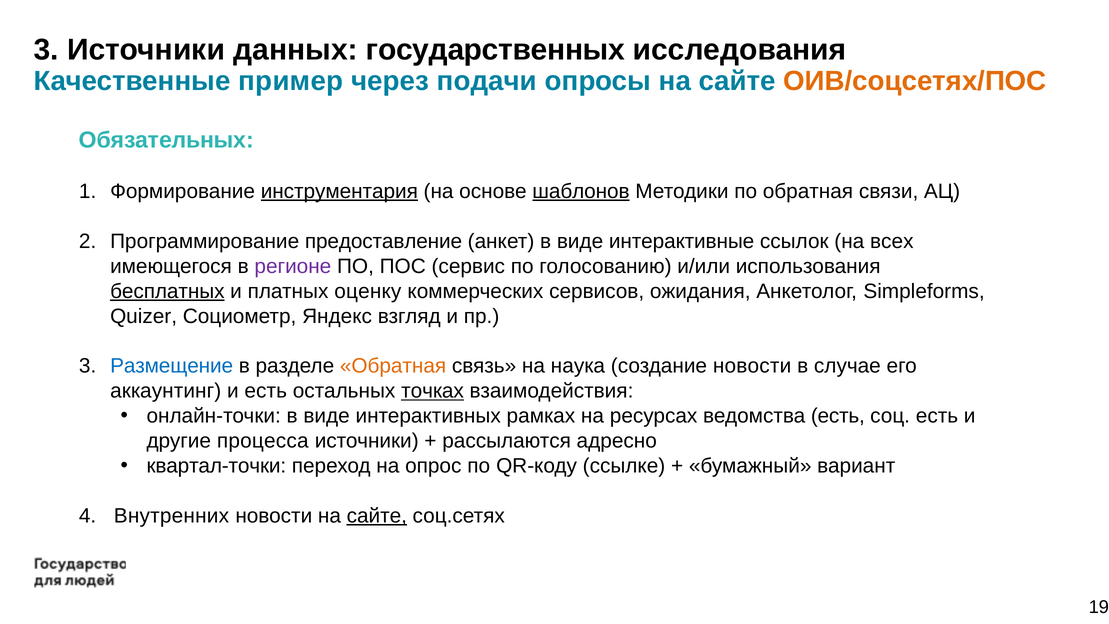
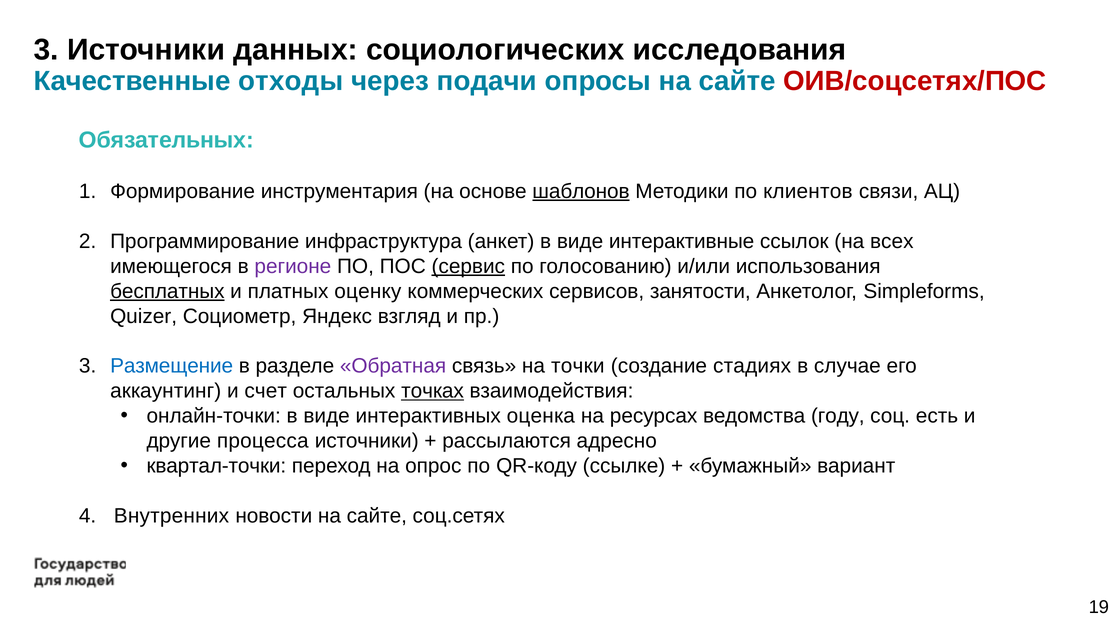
государственных: государственных -> социологических (495, 50)
пример: пример -> отходы (291, 81)
ОИВ/соцсетях/ПОС colour: orange -> red (915, 81)
инструментария underline: present -> none (339, 191)
по обратная: обратная -> клиентов (808, 191)
предоставление: предоставление -> инфраструктура (383, 241)
сервис underline: none -> present (468, 266)
ожидания: ожидания -> занятости (700, 291)
Обратная colour: orange -> purple (393, 366)
наука: наука -> точки (578, 366)
создание новости: новости -> стадиях (752, 366)
и есть: есть -> счет (266, 391)
рамках: рамках -> оценка (541, 416)
ведомства есть: есть -> году (838, 416)
сайте underline: present -> none (377, 516)
